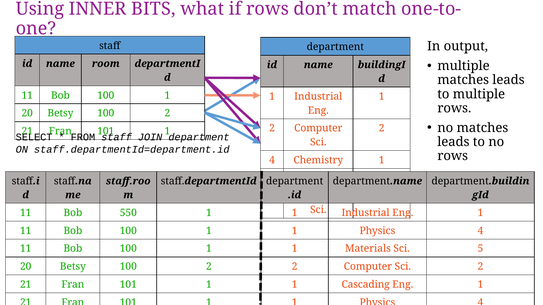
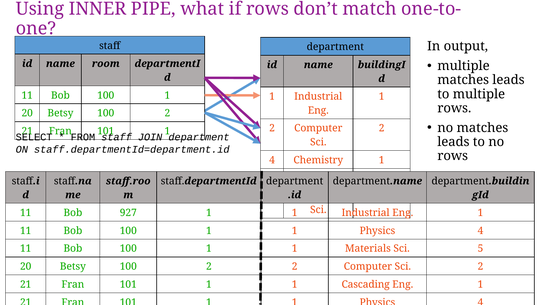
BITS: BITS -> PIPE (153, 9)
550: 550 -> 927 (128, 213)
